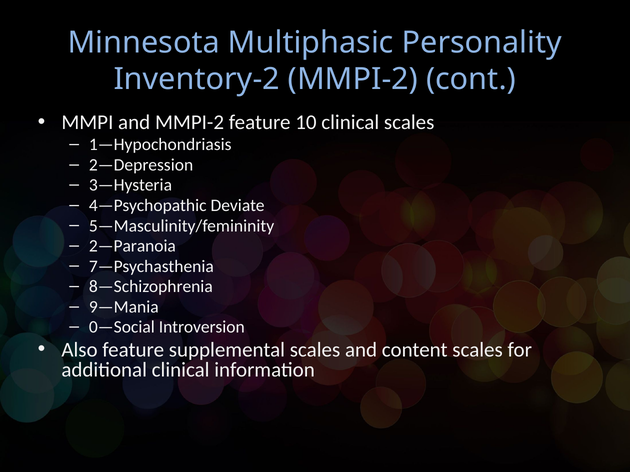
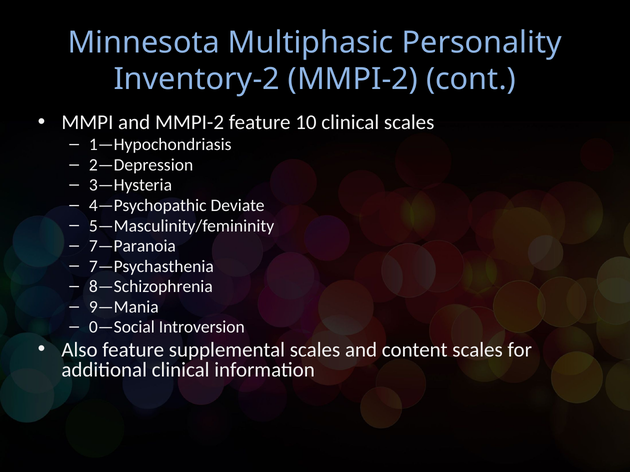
2—Paranoia: 2—Paranoia -> 7—Paranoia (132, 246)
